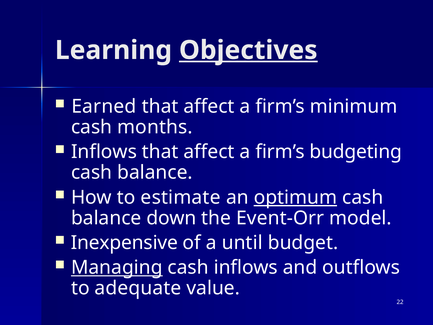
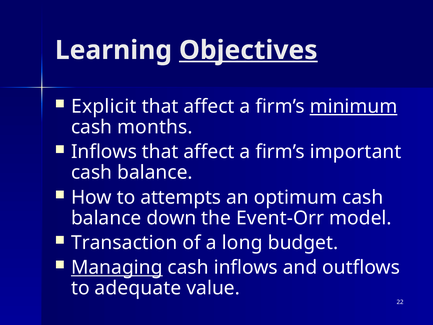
Earned: Earned -> Explicit (104, 106)
minimum underline: none -> present (354, 106)
budgeting: budgeting -> important (356, 152)
estimate: estimate -> attempts (181, 197)
optimum underline: present -> none (295, 197)
Inexpensive: Inexpensive -> Transaction (124, 243)
until: until -> long (242, 243)
